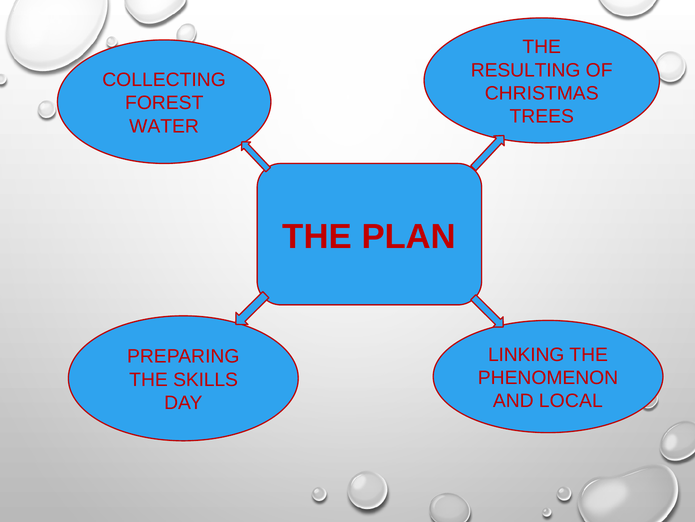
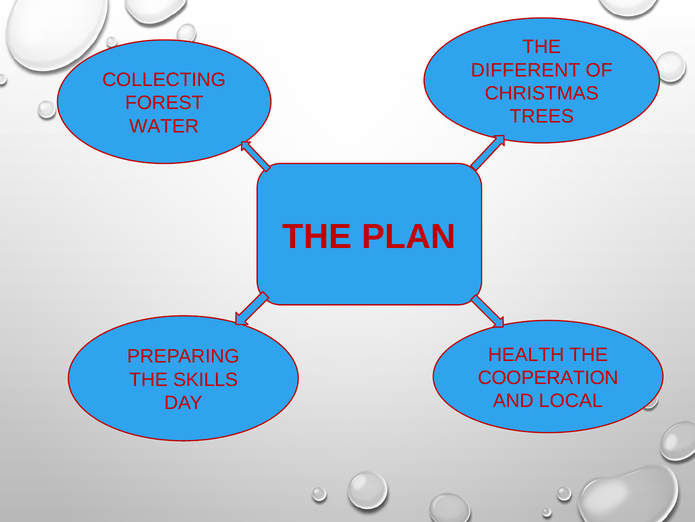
RESULTING: RESULTING -> DIFFERENT (526, 70)
LINKING: LINKING -> HEALTH (526, 354)
PHENOMENON: PHENOMENON -> COOPERATION (548, 377)
